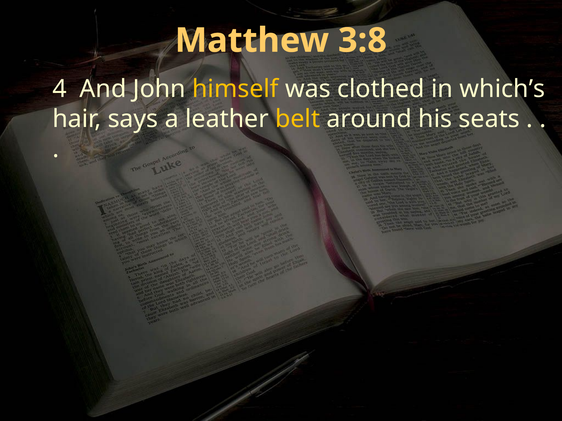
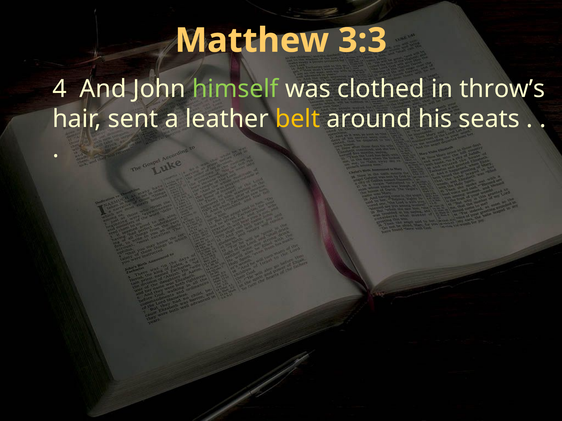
3:8: 3:8 -> 3:3 (362, 41)
himself colour: yellow -> light green (235, 89)
which’s: which’s -> throw’s (502, 89)
says: says -> sent (133, 119)
